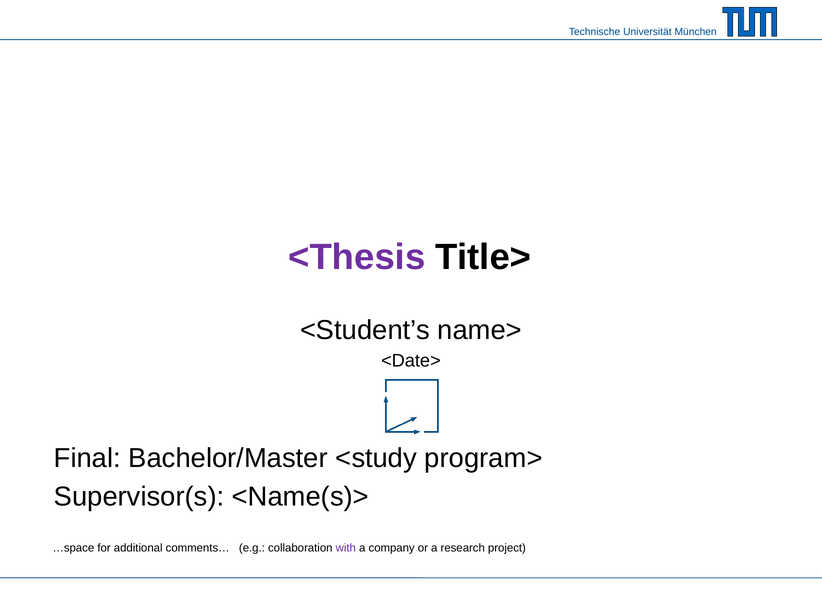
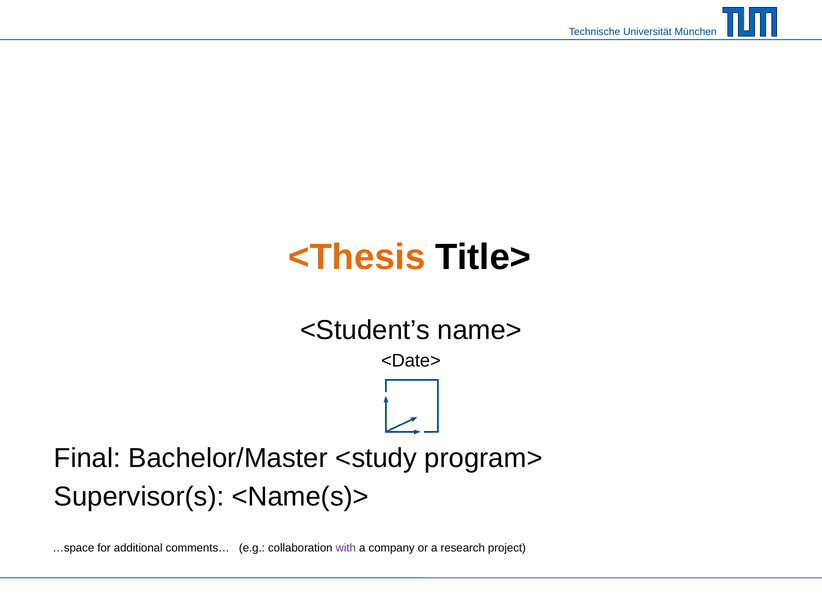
<Thesis colour: purple -> orange (357, 257)
